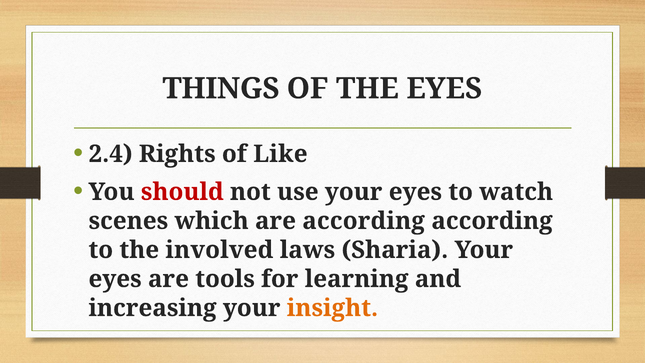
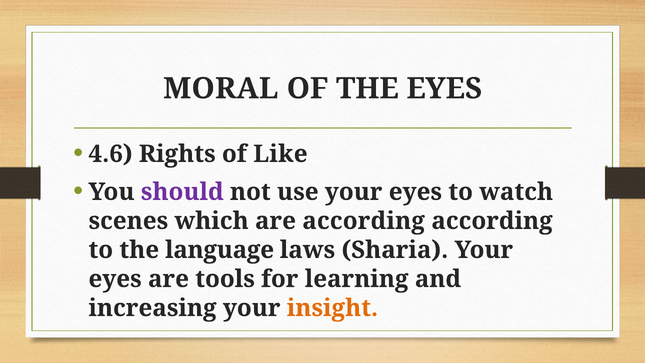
THINGS: THINGS -> MORAL (221, 88)
2.4: 2.4 -> 4.6 (111, 154)
should colour: red -> purple (182, 192)
involved: involved -> language (220, 250)
